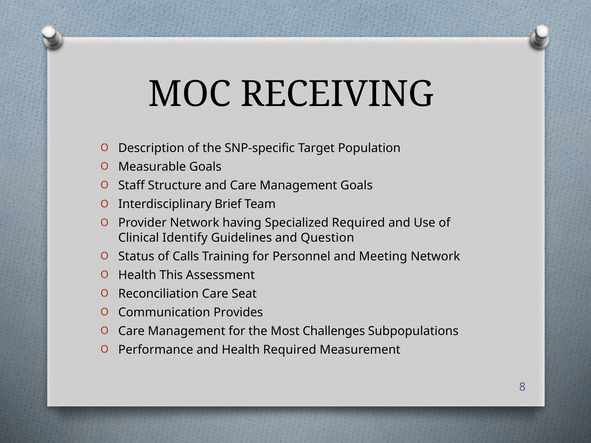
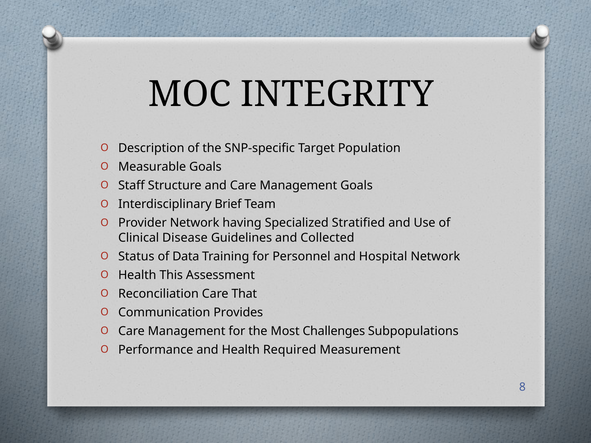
RECEIVING: RECEIVING -> INTEGRITY (337, 94)
Specialized Required: Required -> Stratified (358, 223)
Identify: Identify -> Disease (185, 238)
Question: Question -> Collected (327, 238)
Calls: Calls -> Data (186, 256)
Meeting: Meeting -> Hospital (383, 256)
Seat: Seat -> That (244, 294)
